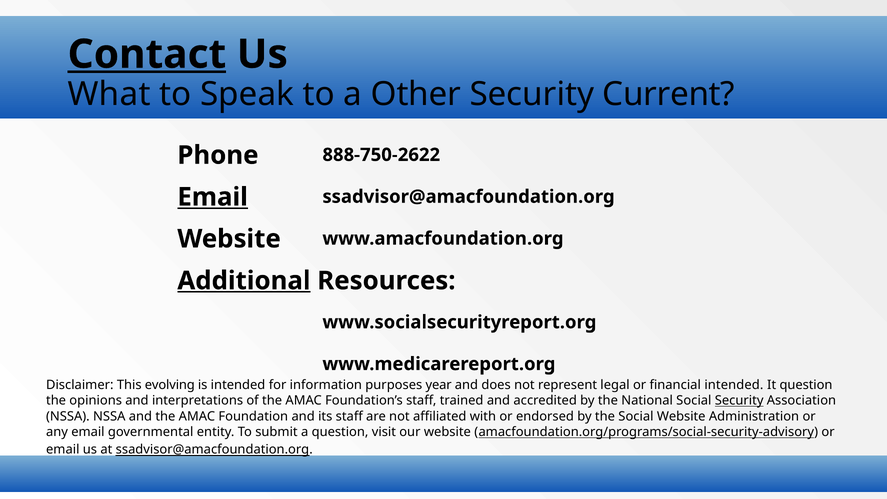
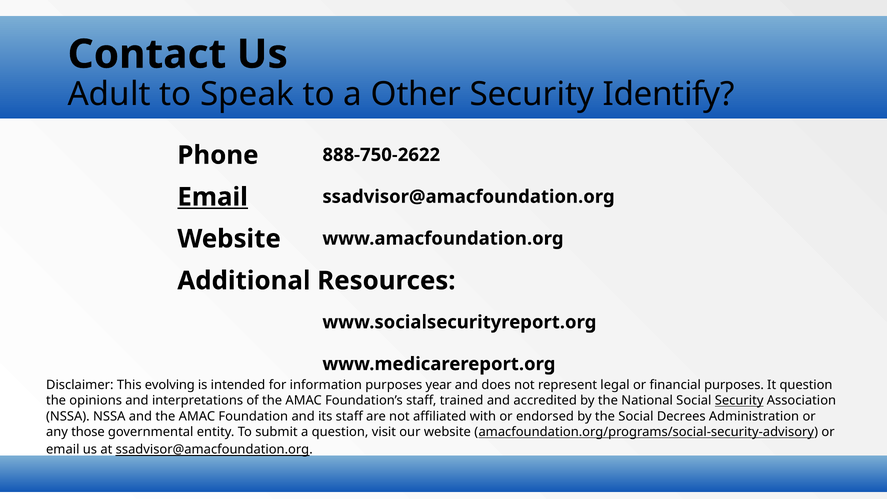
Contact underline: present -> none (147, 54)
What: What -> Adult (109, 94)
Current: Current -> Identify (669, 94)
Additional underline: present -> none (244, 281)
financial intended: intended -> purposes (734, 385)
Social Website: Website -> Decrees (681, 416)
any email: email -> those (88, 432)
